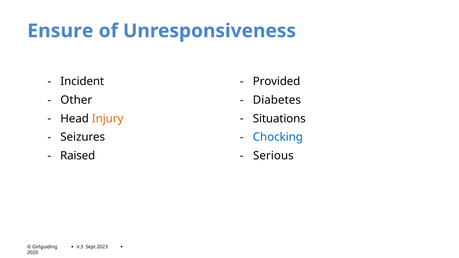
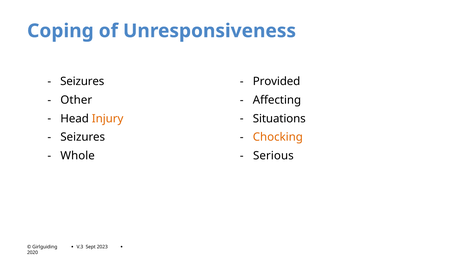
Ensure: Ensure -> Coping (60, 31)
Incident: Incident -> Seizures (82, 82)
Diabetes: Diabetes -> Affecting (277, 100)
Chocking colour: blue -> orange (278, 137)
Raised: Raised -> Whole (78, 156)
